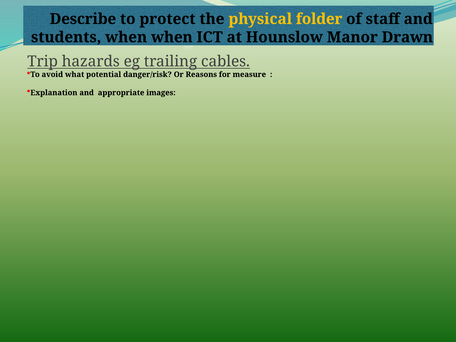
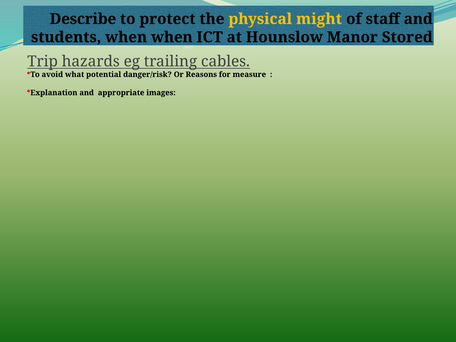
folder: folder -> might (319, 19)
Drawn: Drawn -> Stored (407, 37)
